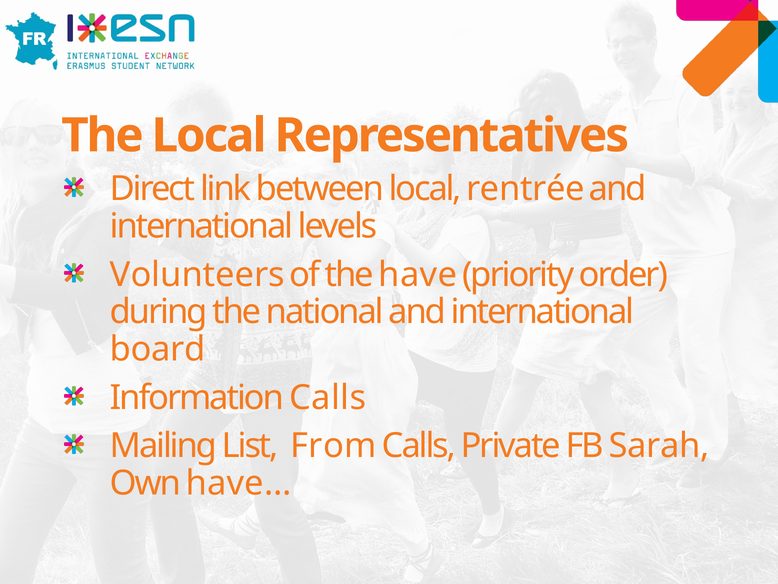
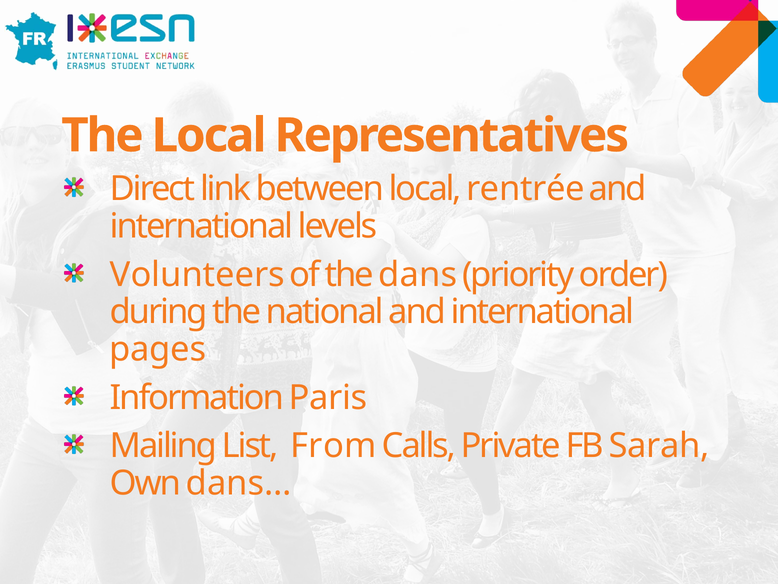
have: have -> dans (418, 274)
board: board -> pages (158, 349)
Information Calls: Calls -> Paris (328, 397)
have…: have… -> dans… (239, 483)
